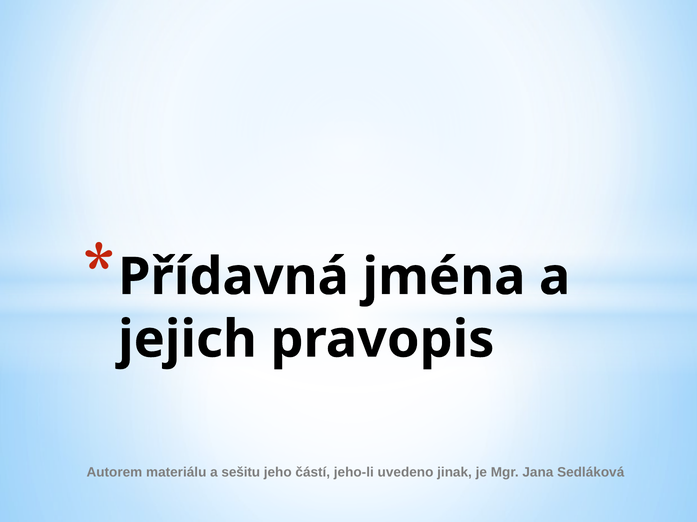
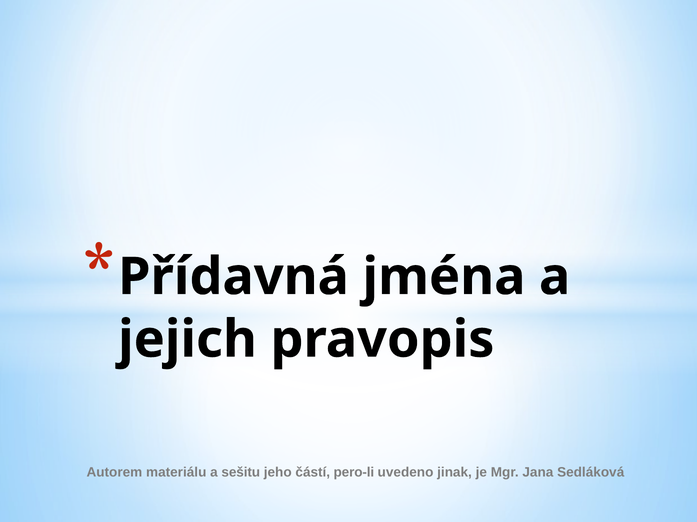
jeho-li: jeho-li -> pero-li (354, 473)
